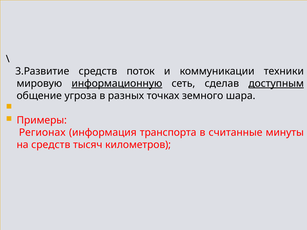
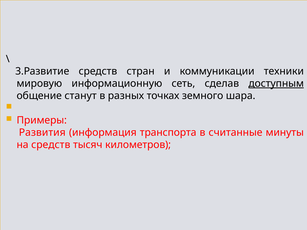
поток: поток -> стран (141, 71)
информационную underline: present -> none (117, 84)
угроза: угроза -> станут (81, 96)
Регионах: Регионах -> Развития (42, 133)
